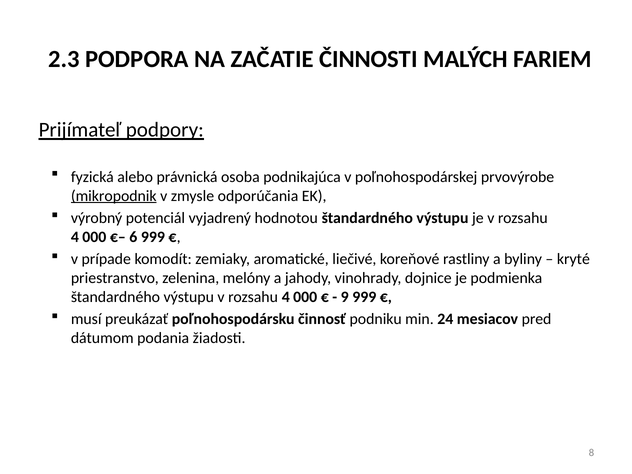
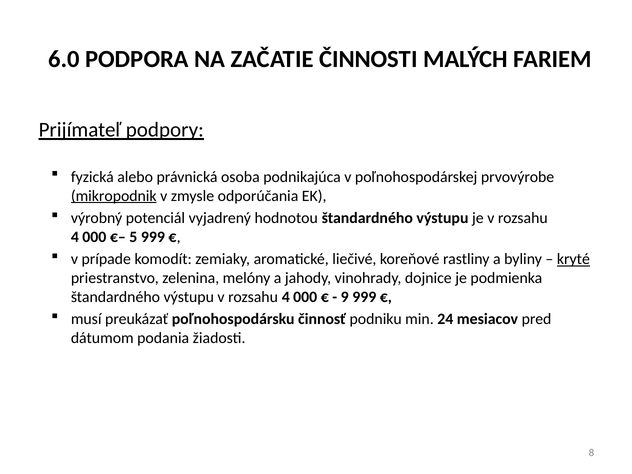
2.3: 2.3 -> 6.0 (64, 59)
6: 6 -> 5 (133, 237)
kryté underline: none -> present (573, 259)
